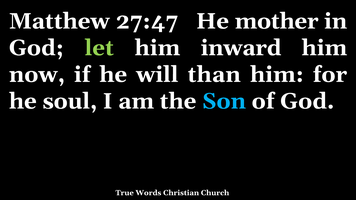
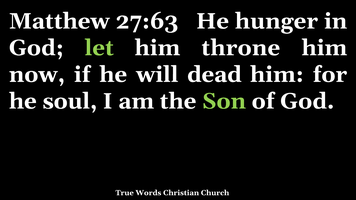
27:47: 27:47 -> 27:63 (147, 21)
mother: mother -> hunger (276, 21)
inward: inward -> throne (241, 48)
than: than -> dead (214, 75)
Son colour: light blue -> light green (224, 101)
